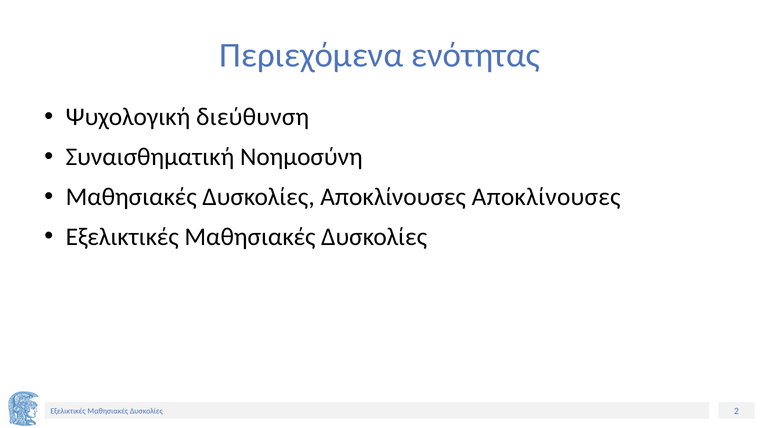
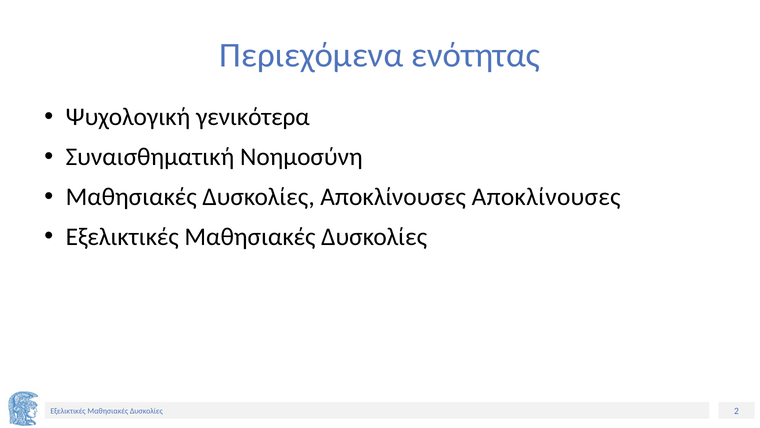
διεύθυνση: διεύθυνση -> γενικότερα (253, 117)
